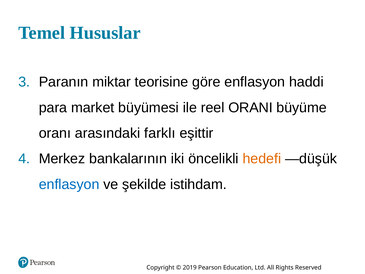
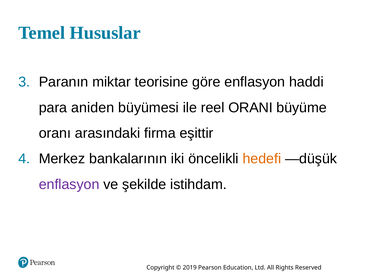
market: market -> aniden (93, 107)
farklı: farklı -> firma (160, 133)
enflasyon colour: blue -> purple (69, 184)
